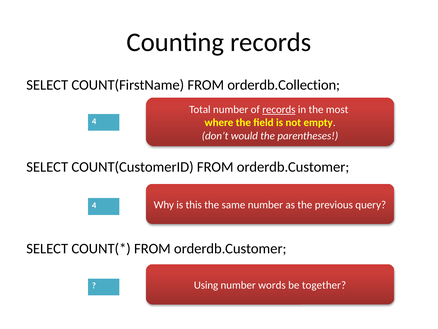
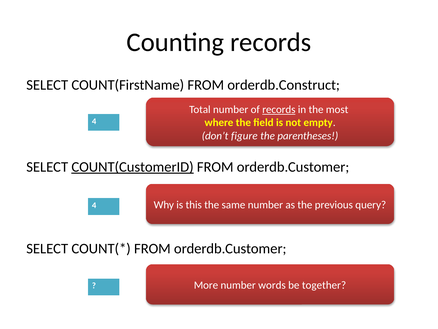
orderdb.Collection: orderdb.Collection -> orderdb.Construct (284, 85)
would: would -> figure (244, 136)
COUNT(CustomerID underline: none -> present (133, 167)
Using: Using -> More (206, 285)
